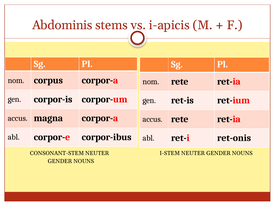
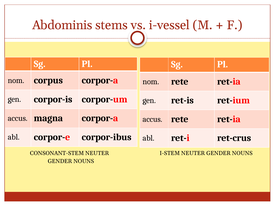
i-apicis: i-apicis -> i-vessel (169, 25)
ret-onis: ret-onis -> ret-crus (234, 138)
